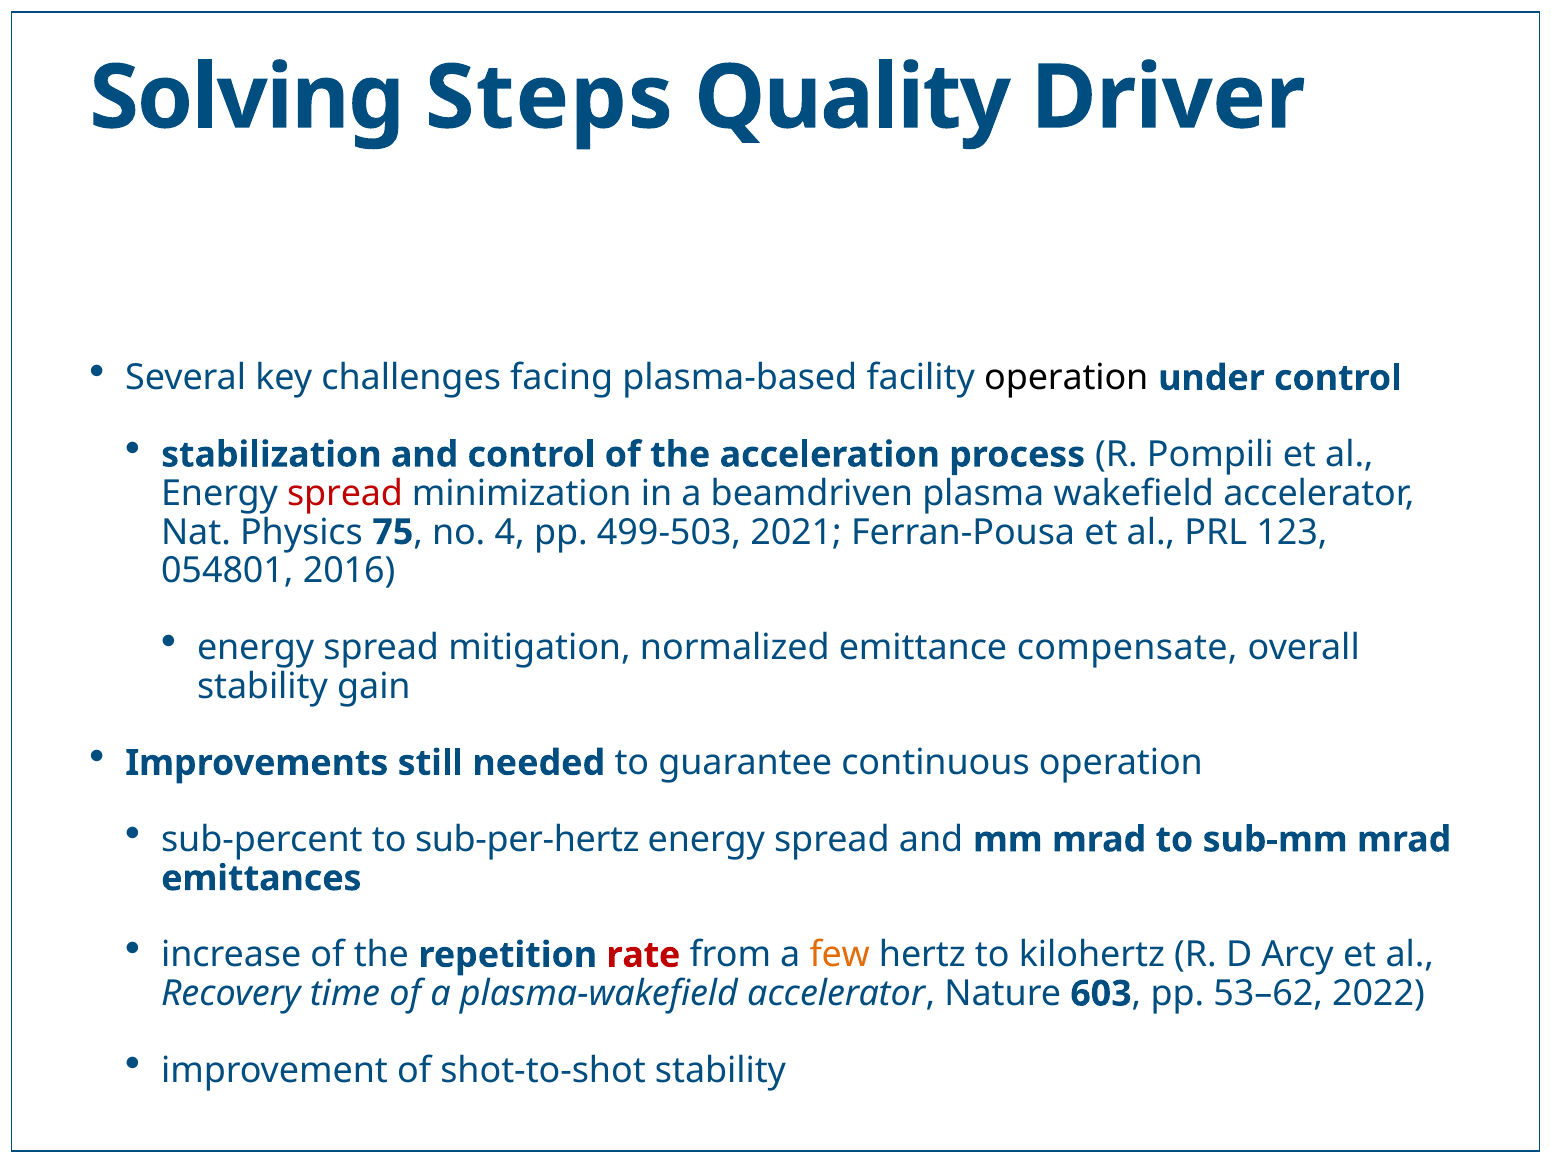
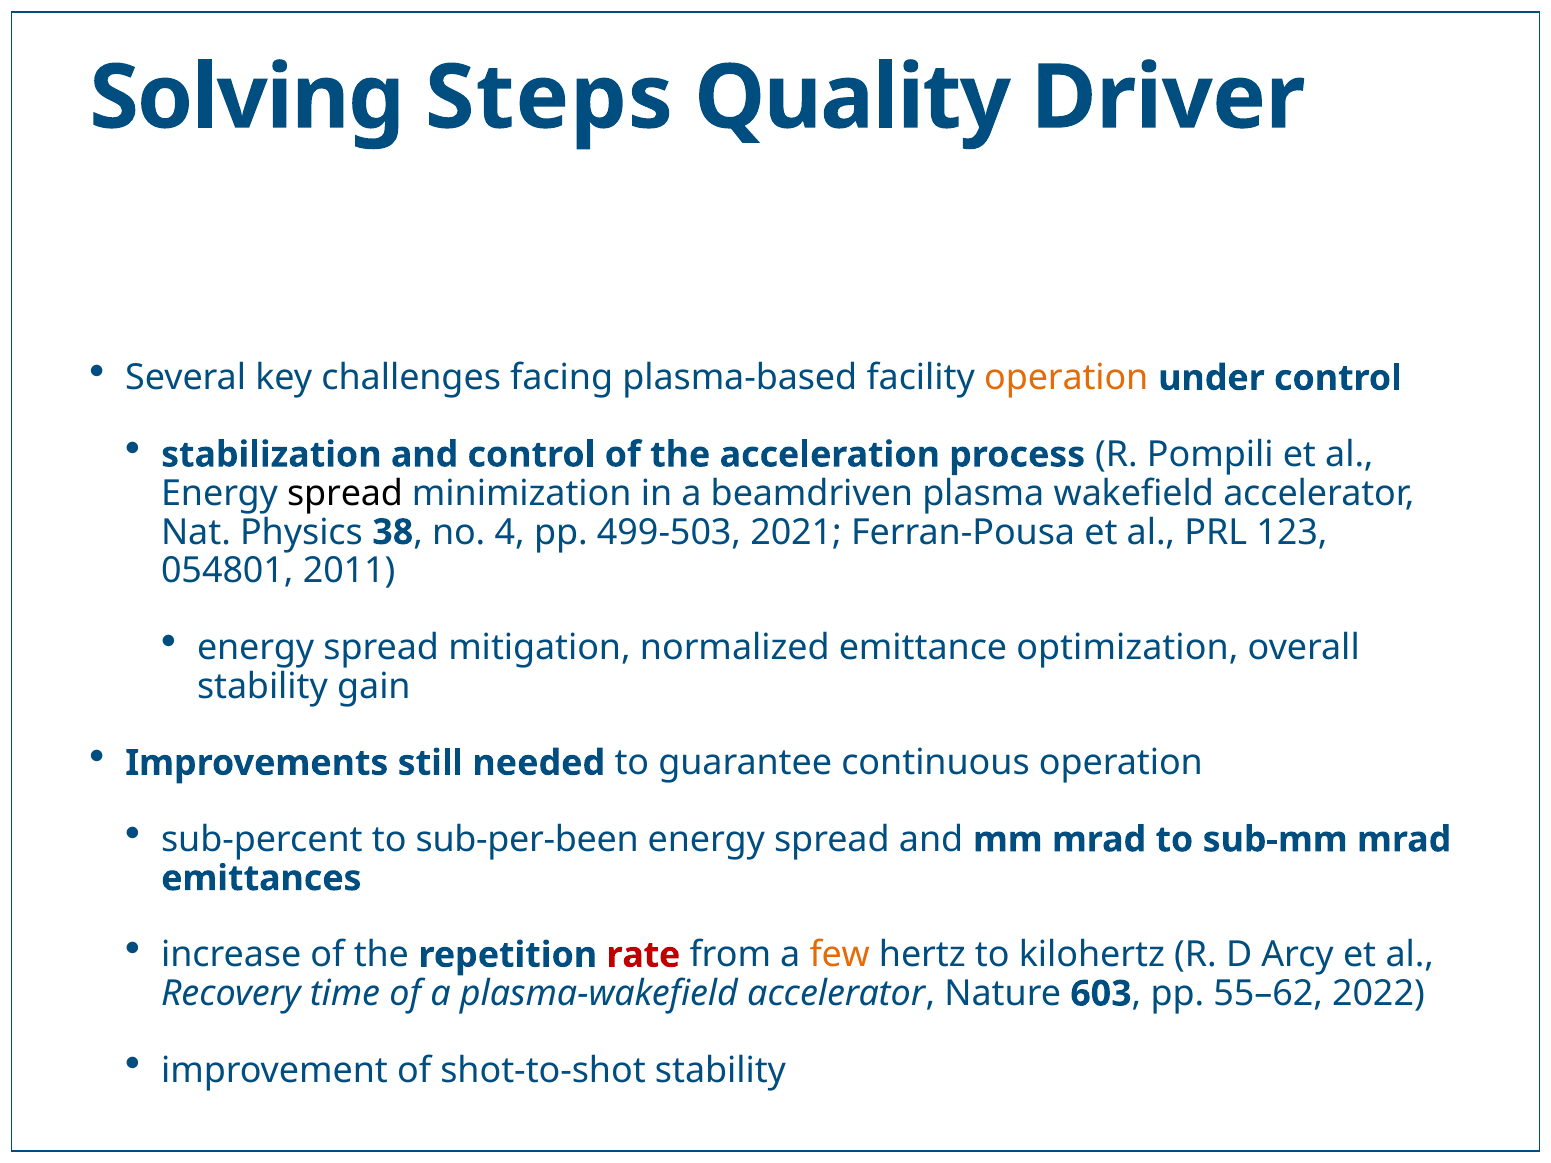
operation colour: black -> orange (1066, 378)
spread colour: red -> black (345, 494)
75: 75 -> 38 (393, 532)
2016: 2016 -> 2011 (349, 571)
compensate: compensate -> optimization (1127, 648)
sub-per-hertz: sub-per-hertz -> sub-per-been (527, 840)
53–62: 53–62 -> 55–62 (1268, 994)
